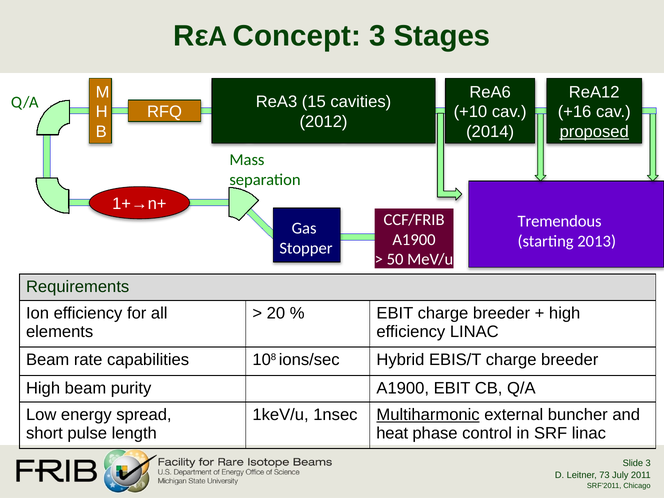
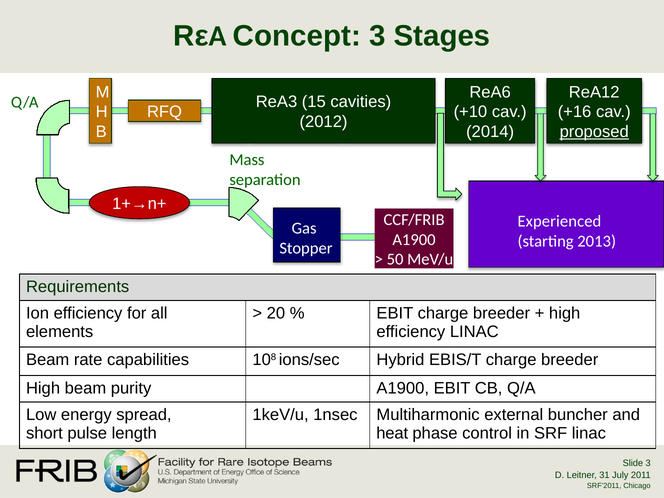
Tremendous: Tremendous -> Experienced (559, 221)
Multiharmonic underline: present -> none (428, 415)
73: 73 -> 31 (604, 475)
